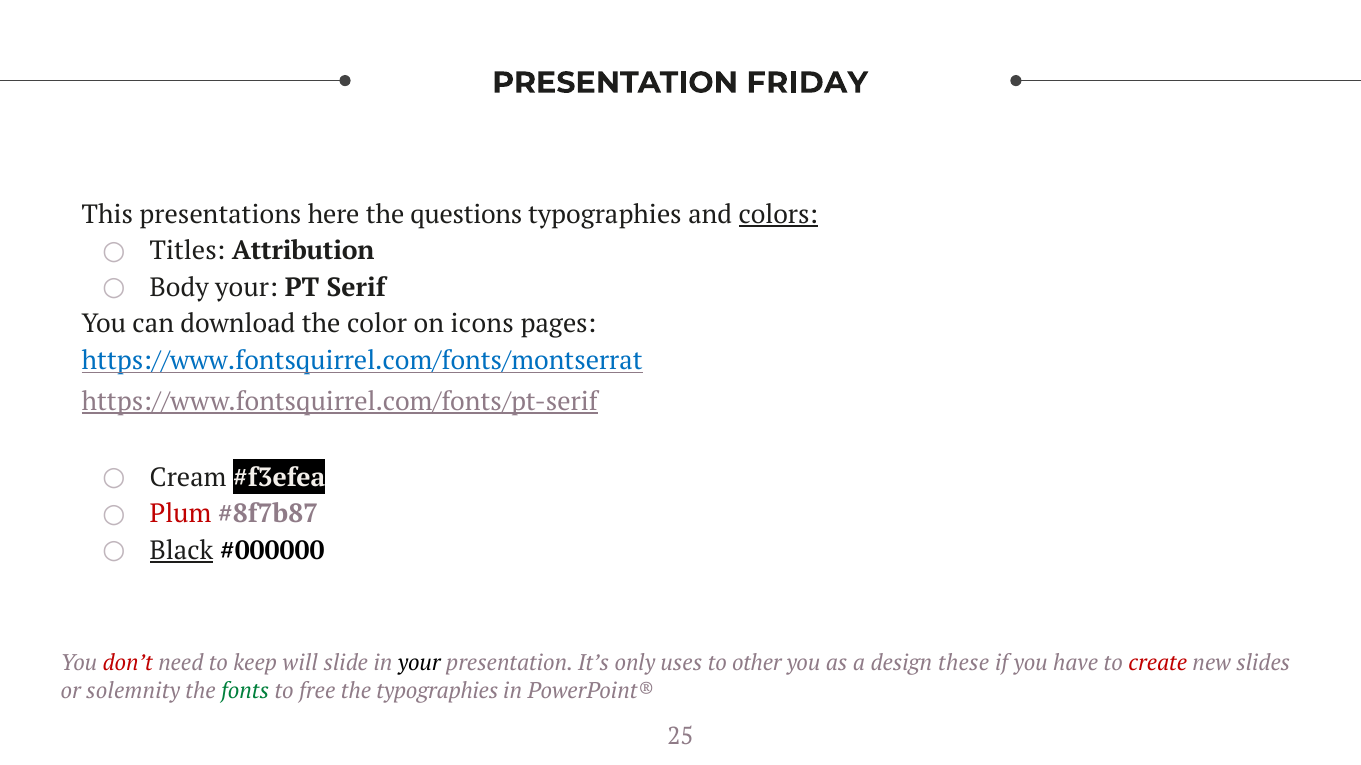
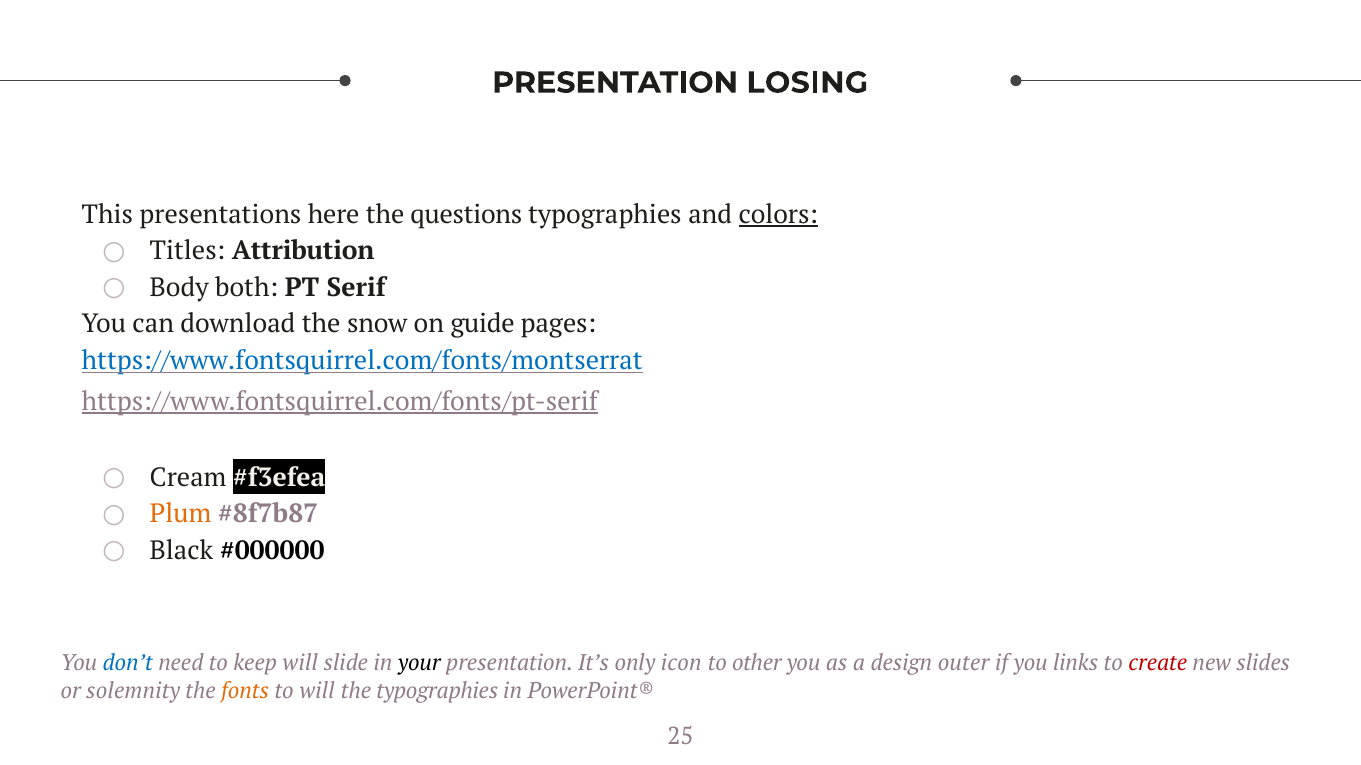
FRIDAY: FRIDAY -> LOSING (807, 83)
Body your: your -> both (247, 288)
color: color -> snow (377, 324)
icons: icons -> guide (483, 324)
Plum colour: red -> orange (181, 514)
Black underline: present -> none (181, 551)
don’t colour: red -> blue (128, 664)
uses: uses -> icon (681, 664)
these: these -> outer (964, 664)
have: have -> links (1076, 664)
fonts colour: green -> orange (245, 691)
to free: free -> will (317, 691)
